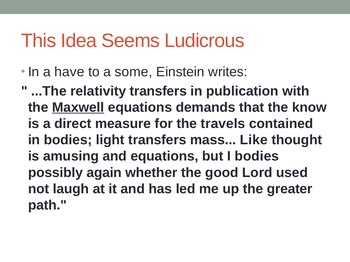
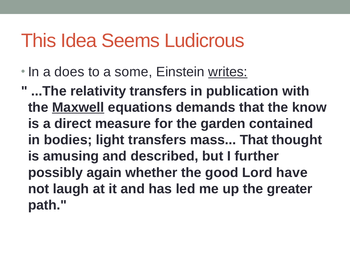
have: have -> does (69, 72)
writes underline: none -> present (228, 72)
travels: travels -> garden (223, 124)
mass Like: Like -> That (254, 140)
and equations: equations -> described (165, 157)
I bodies: bodies -> further (257, 157)
used: used -> have (292, 173)
